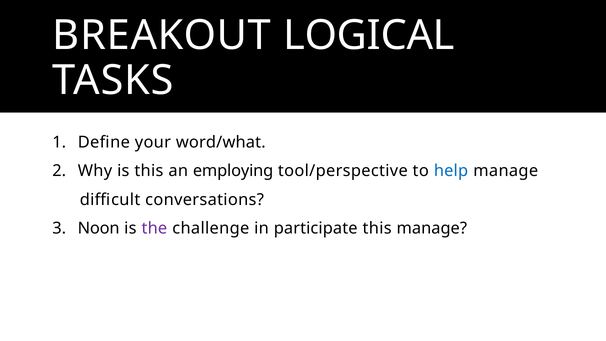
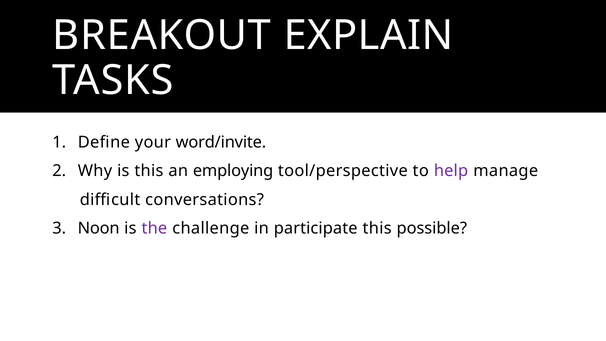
LOGICAL: LOGICAL -> EXPLAIN (369, 35)
word/what: word/what -> word/invite (221, 142)
help colour: blue -> purple (451, 171)
this manage: manage -> possible (432, 228)
